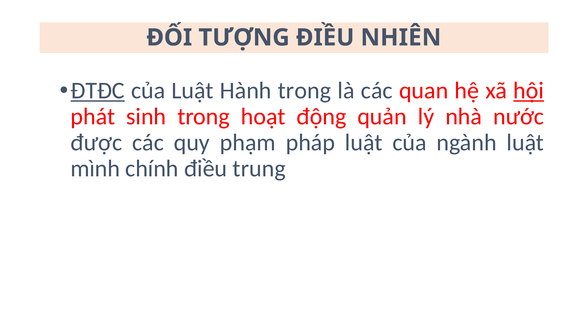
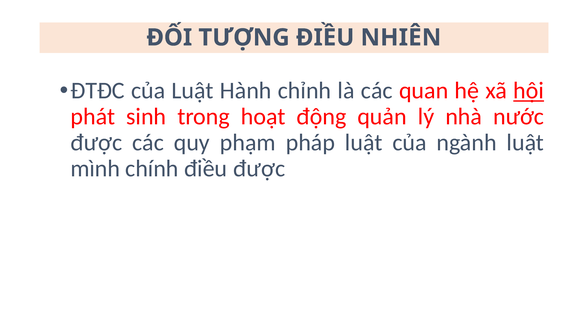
ĐTĐC underline: present -> none (98, 91)
Hành trong: trong -> chỉnh (305, 91)
điều trung: trung -> được (259, 168)
